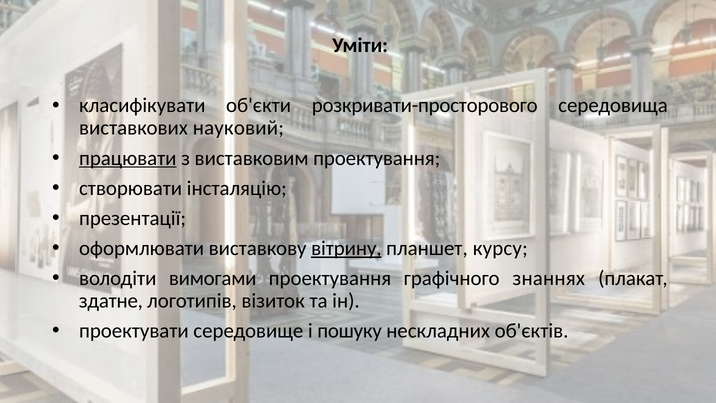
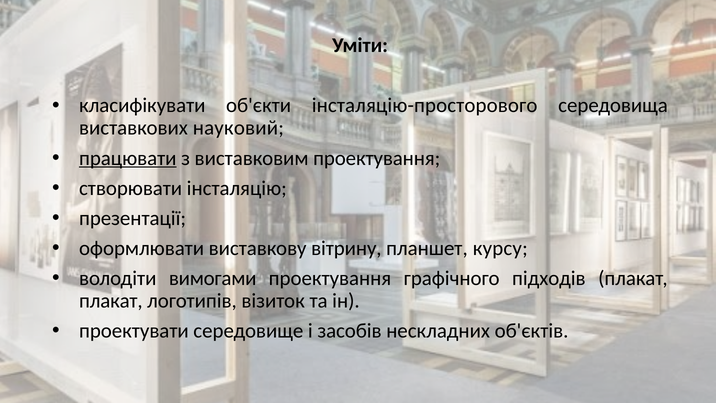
розкривати-просторового: розкривати-просторового -> інсталяцію-просторового (425, 105)
вітрину underline: present -> none (346, 248)
знаннях: знаннях -> підходів (549, 278)
здатне: здатне -> плакат (111, 301)
пошуку: пошуку -> засобів (350, 331)
